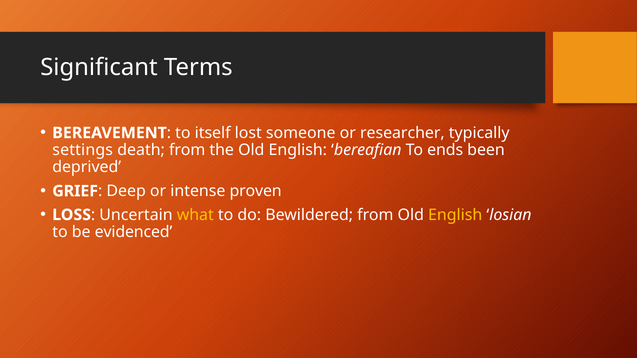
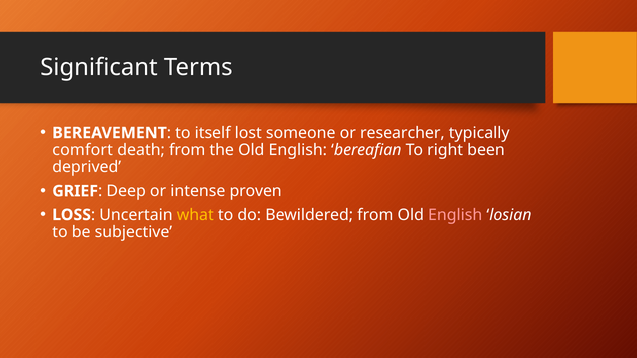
settings: settings -> comfort (83, 150)
ends: ends -> right (445, 150)
English colour: yellow -> pink (455, 215)
evidenced: evidenced -> subjective (133, 232)
